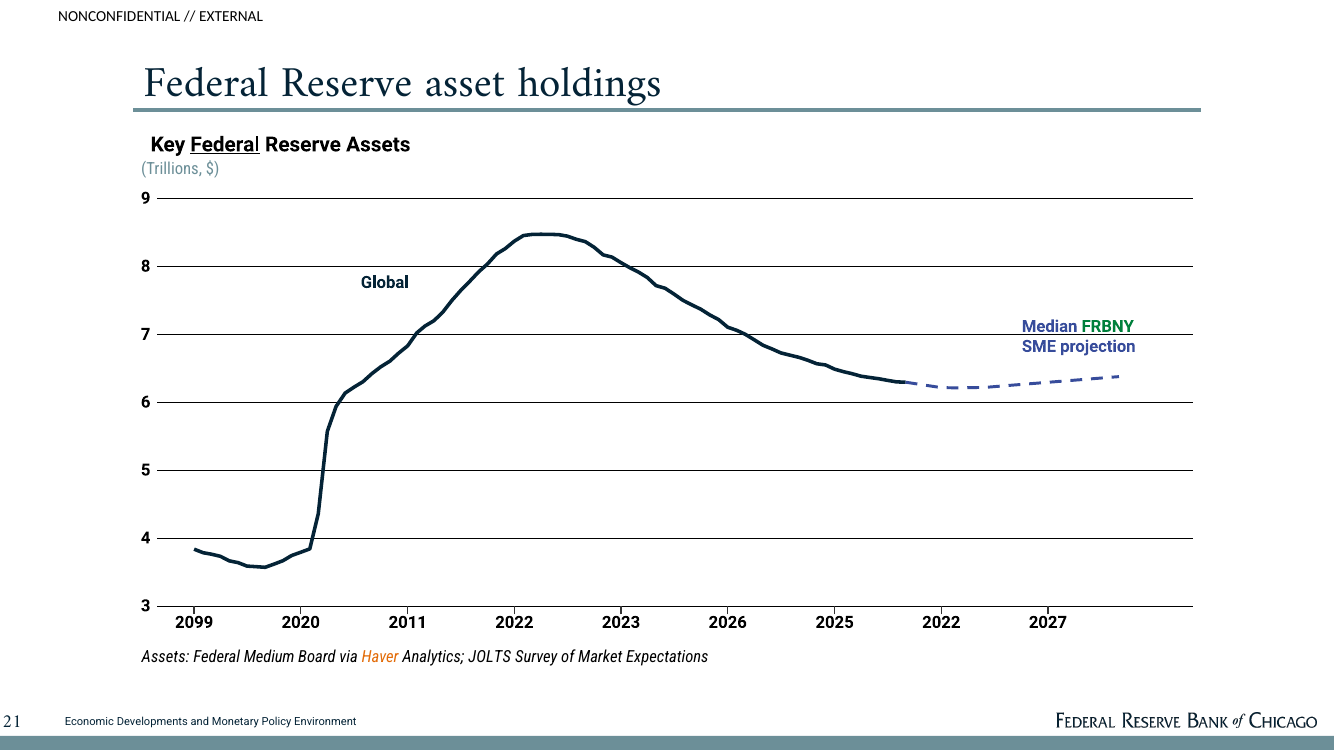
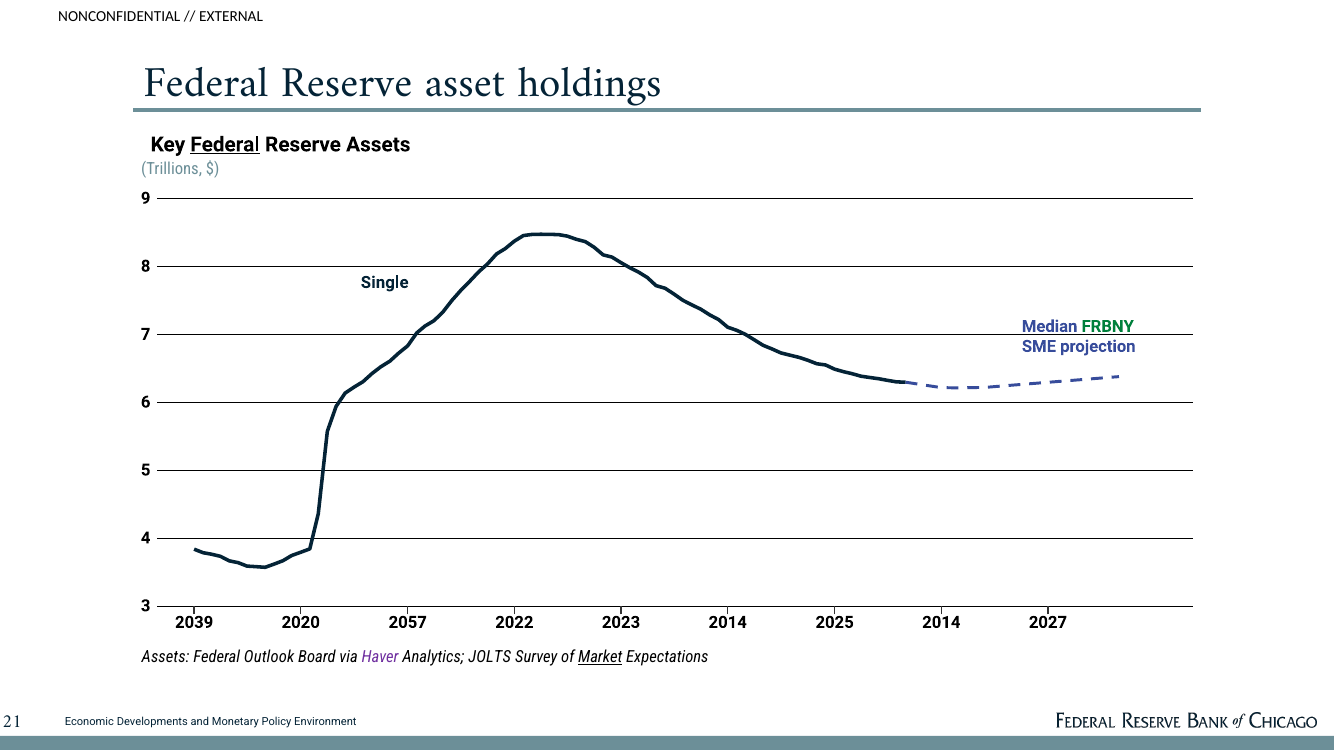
Global: Global -> Single (385, 283)
2099: 2099 -> 2039 (194, 623)
2011: 2011 -> 2057 (408, 623)
2023 2026: 2026 -> 2014 (728, 623)
2025 2022: 2022 -> 2014 (941, 623)
Medium: Medium -> Outlook (269, 657)
Haver colour: orange -> purple (380, 657)
Market underline: none -> present (600, 657)
